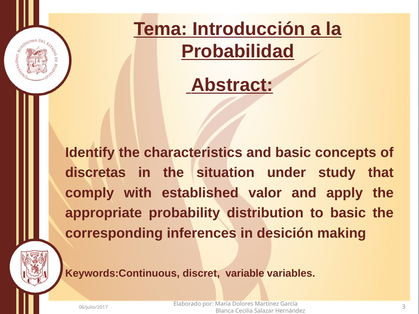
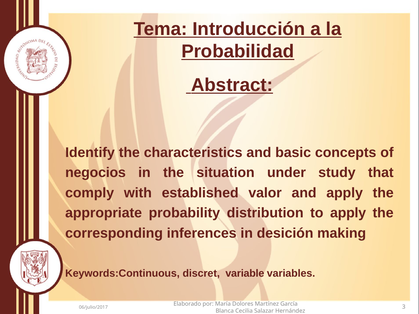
discretas: discretas -> negocios (96, 173)
to basic: basic -> apply (348, 213)
